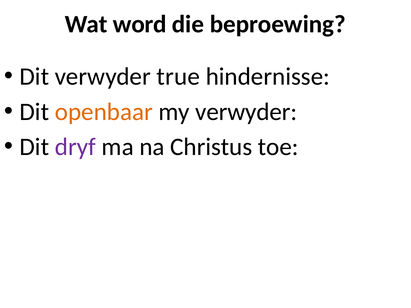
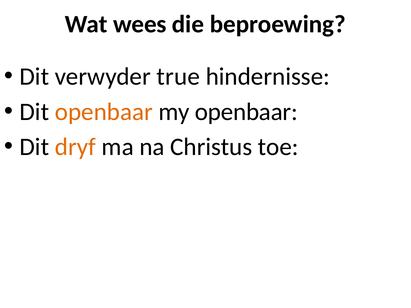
word: word -> wees (140, 24)
my verwyder: verwyder -> openbaar (246, 112)
dryf colour: purple -> orange (75, 147)
